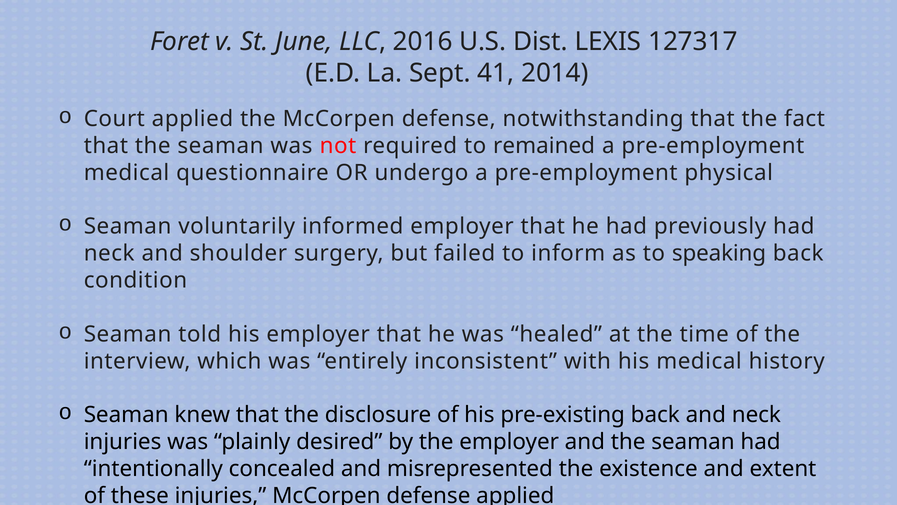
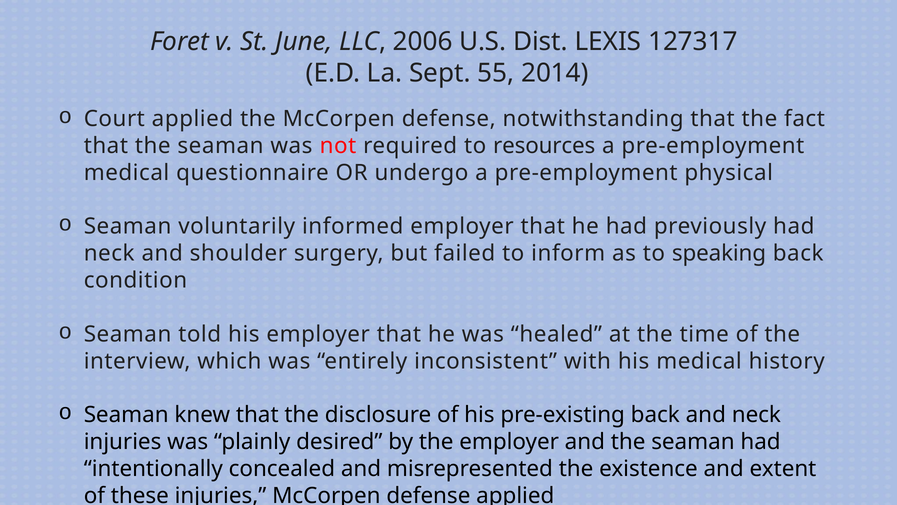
2016: 2016 -> 2006 (423, 42)
41: 41 -> 55 (496, 73)
remained: remained -> resources (544, 146)
